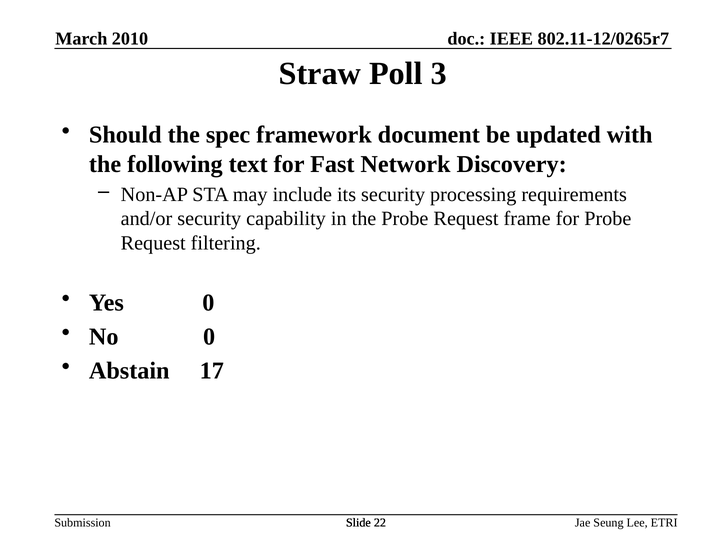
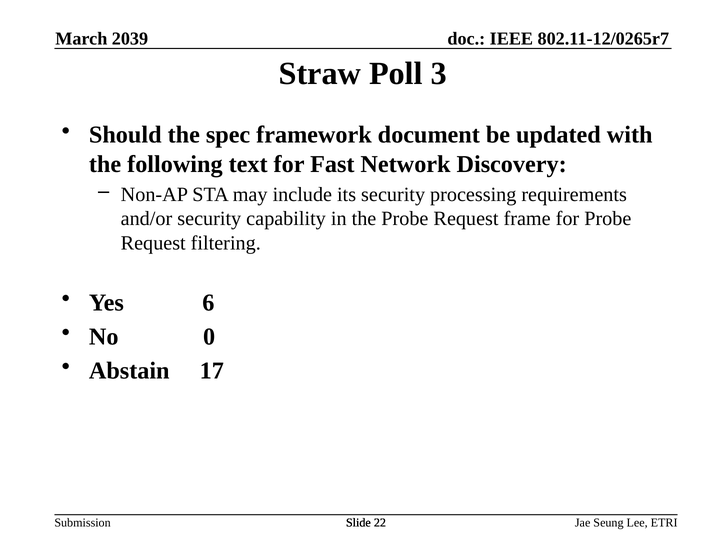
2010: 2010 -> 2039 (130, 39)
Yes 0: 0 -> 6 (208, 303)
